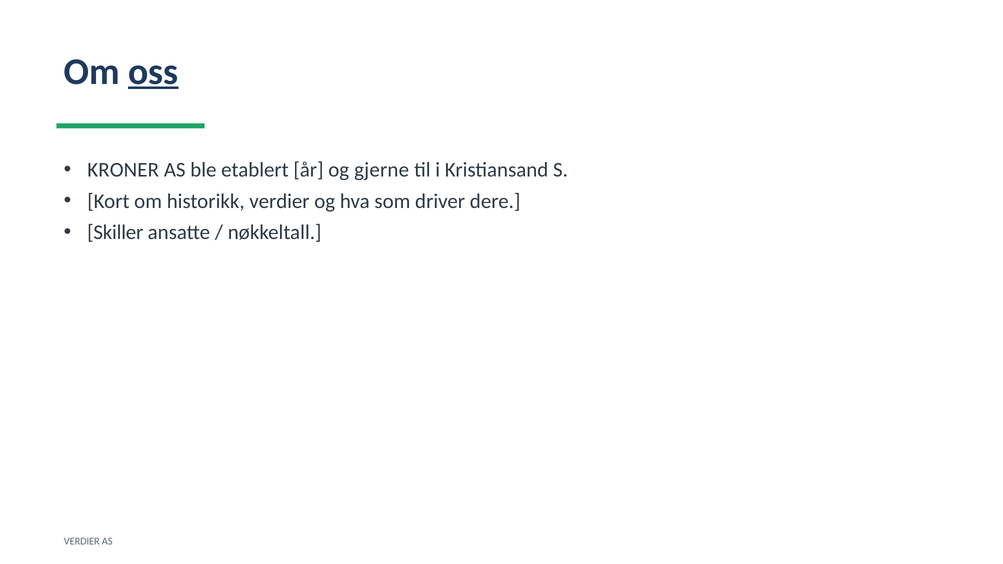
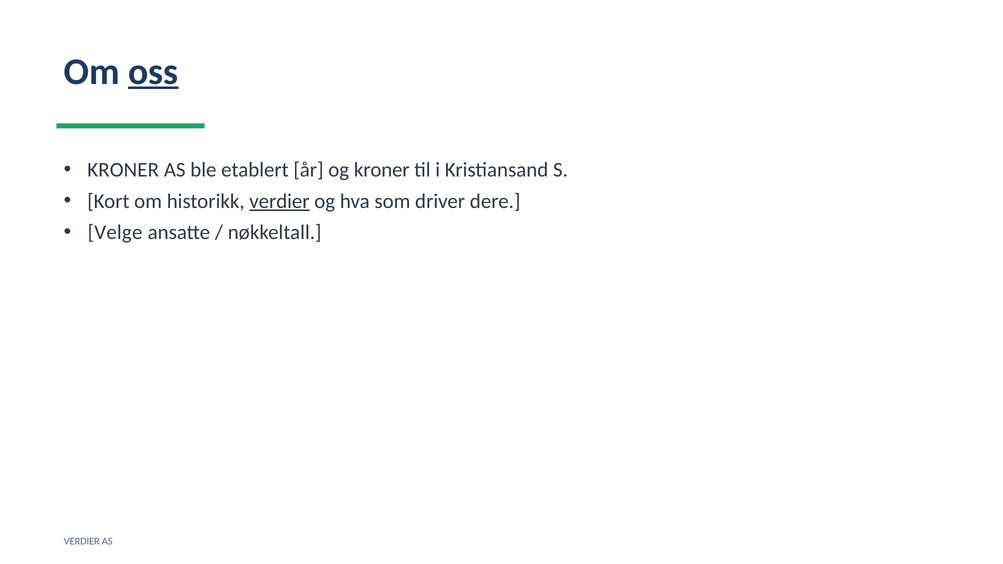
og gjerne: gjerne -> kroner (382, 170)
verdier underline: none -> present (279, 201)
Skiller: Skiller -> Velge (115, 233)
